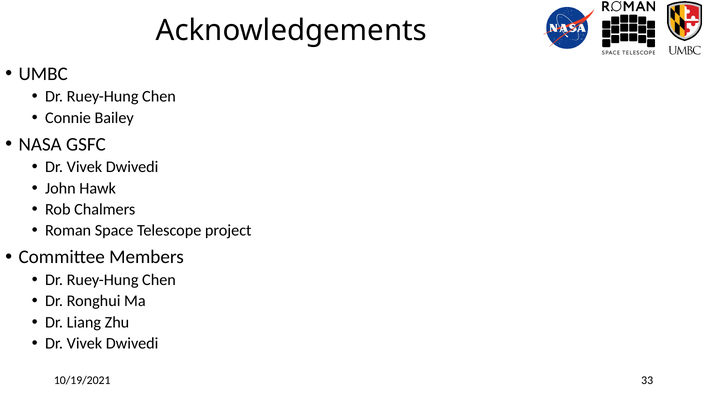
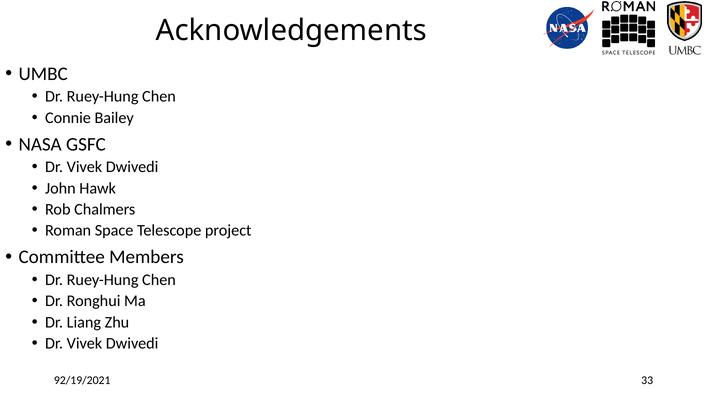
10/19/2021: 10/19/2021 -> 92/19/2021 (82, 380)
